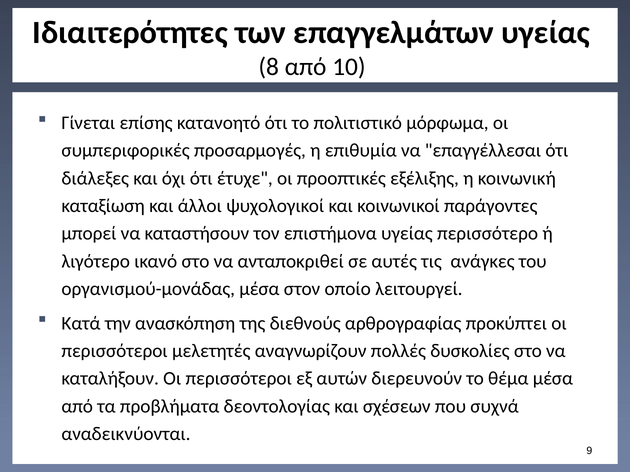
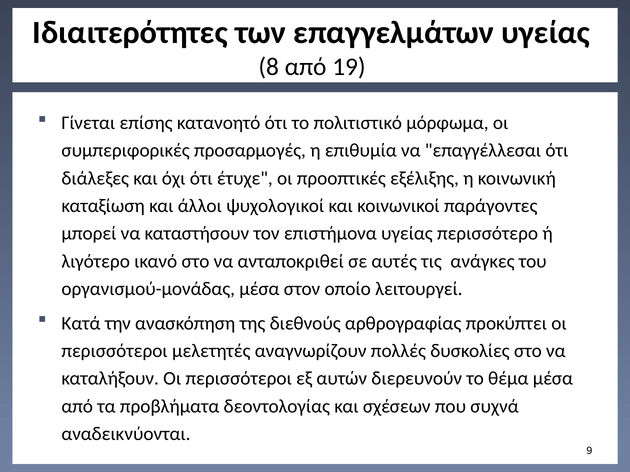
10: 10 -> 19 (349, 67)
